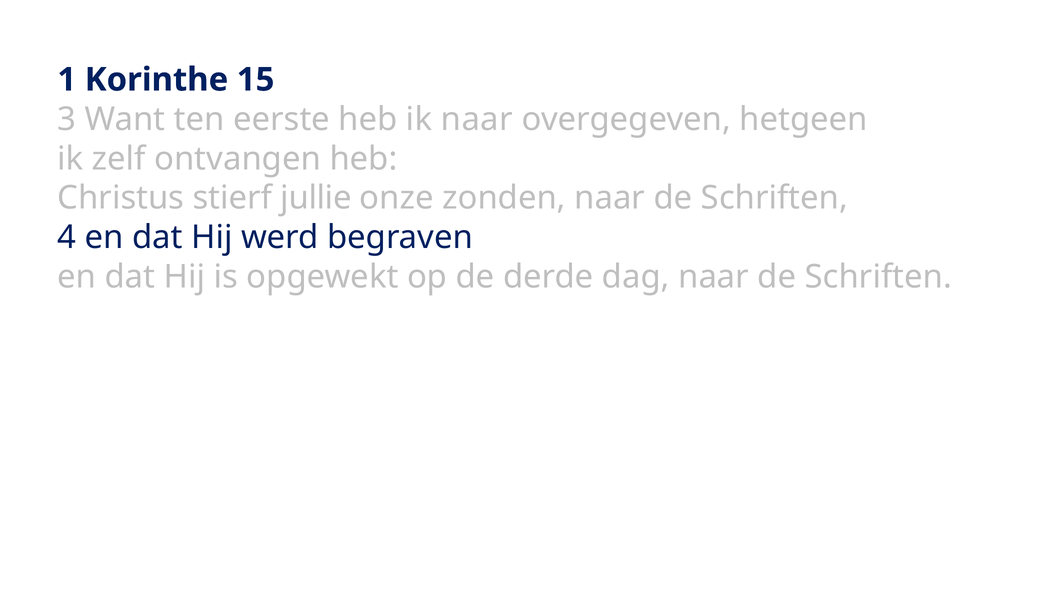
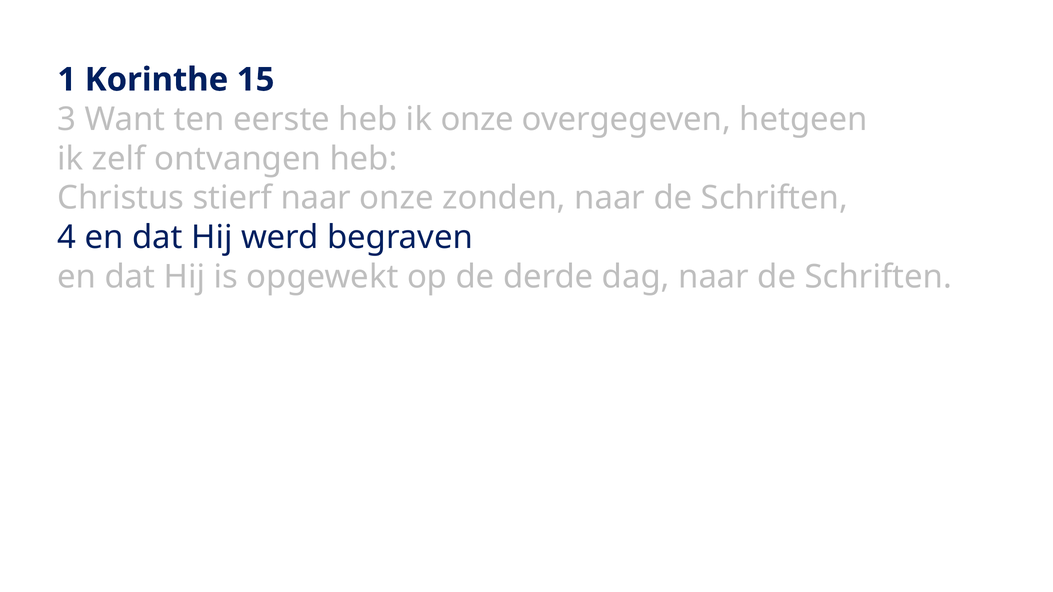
ik naar: naar -> onze (477, 119)
stierf jullie: jullie -> naar (316, 198)
